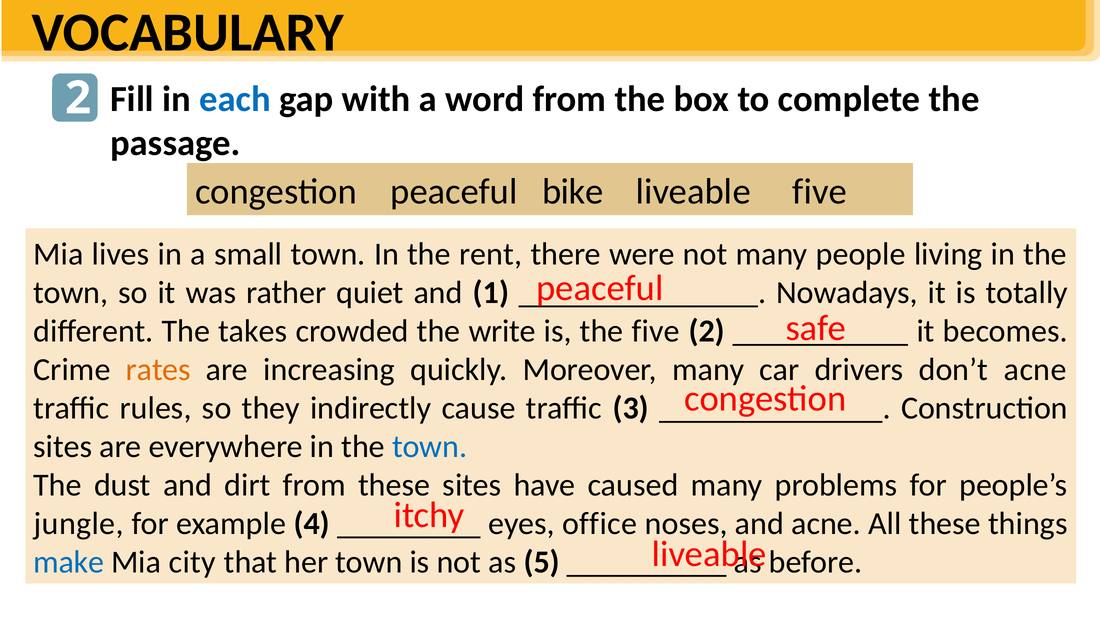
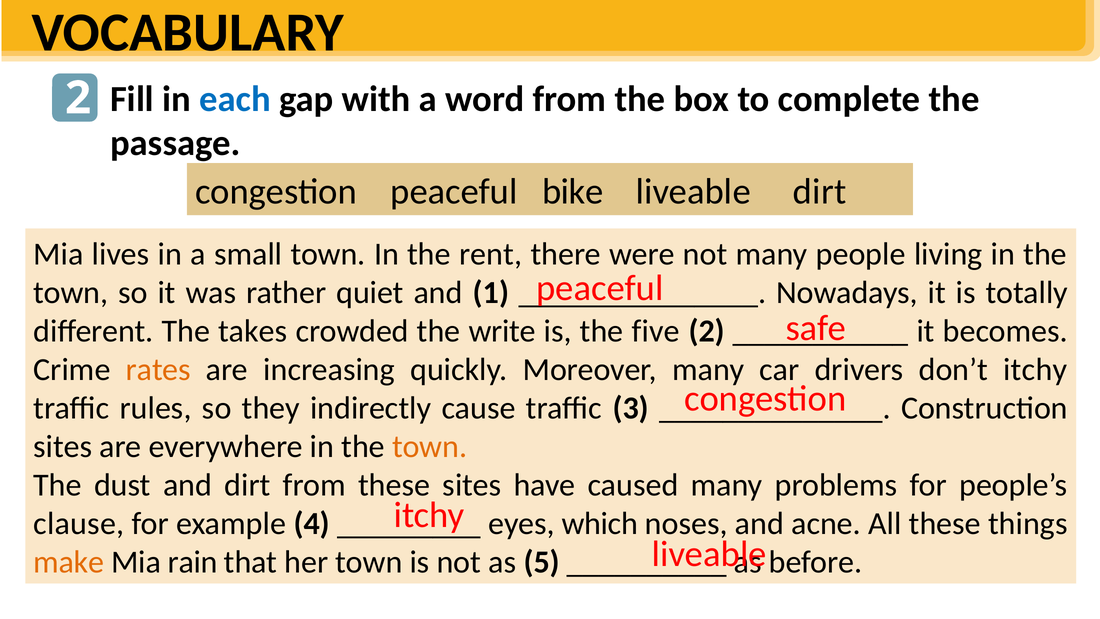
liveable five: five -> dirt (820, 192)
don’t acne: acne -> itchy (1035, 370)
town colour: blue -> orange (430, 447)
jungle: jungle -> clause (79, 524)
office: office -> which (600, 524)
make colour: blue -> orange (69, 562)
city: city -> rain (193, 562)
